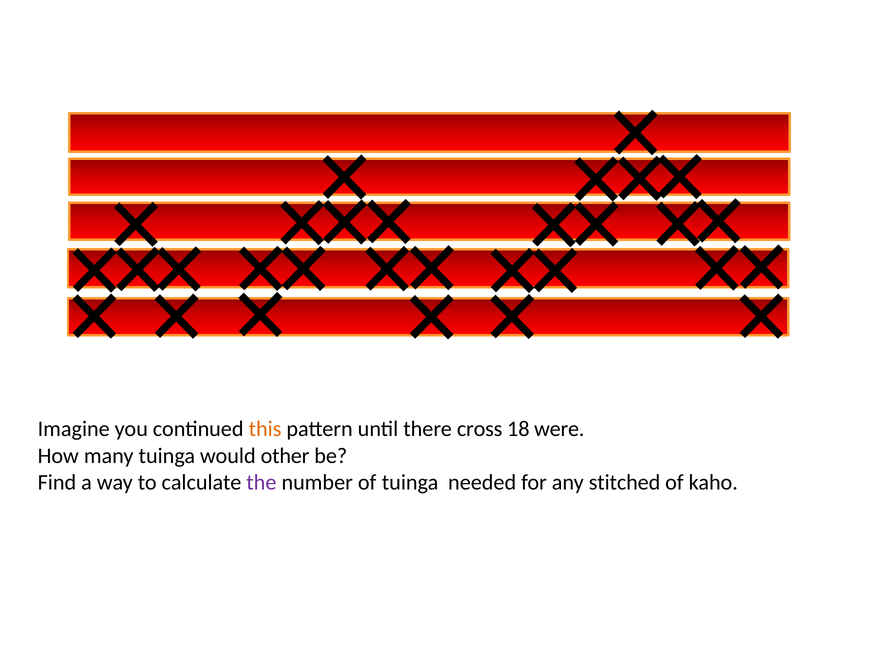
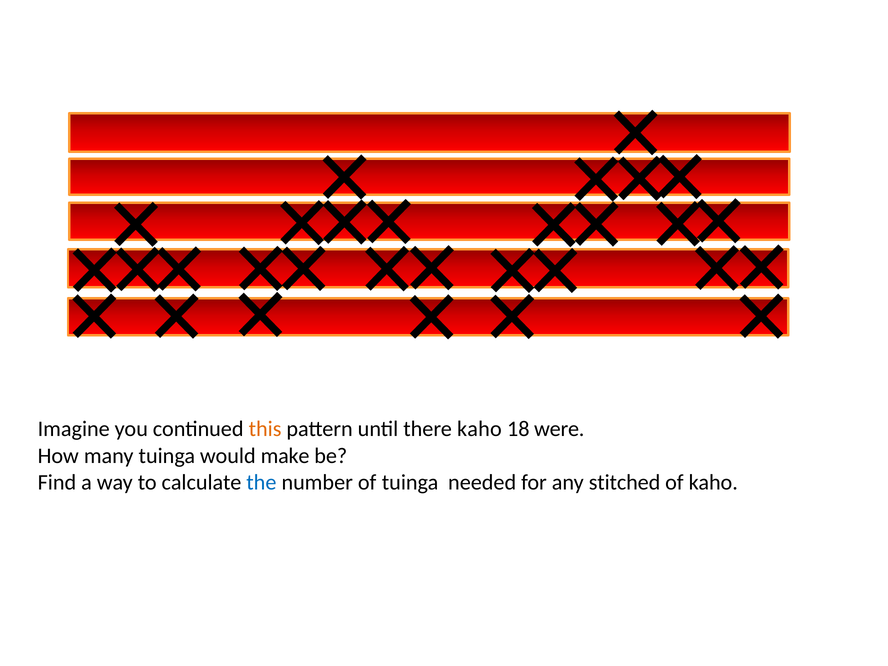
there cross: cross -> kaho (479, 429)
other: other -> make (285, 456)
the colour: purple -> blue (261, 482)
